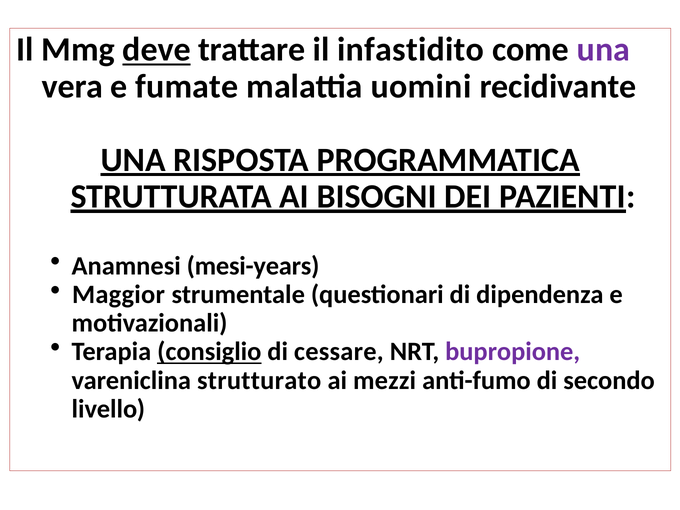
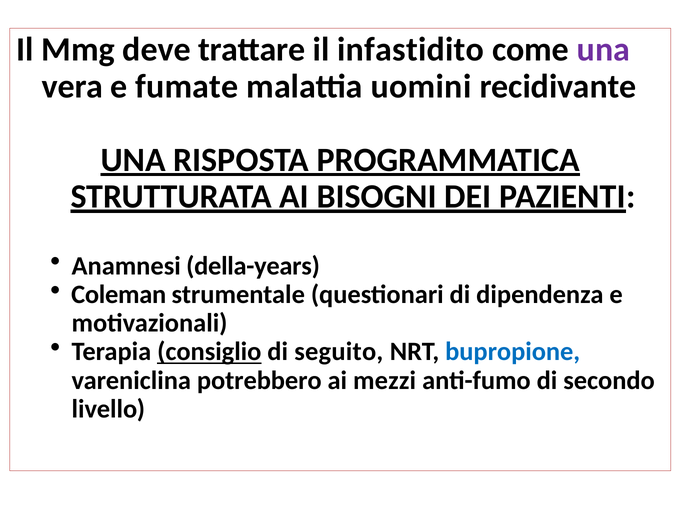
deve underline: present -> none (157, 50)
mesi-years: mesi-years -> della-years (253, 266)
Maggior: Maggior -> Coleman (119, 295)
cessare: cessare -> seguito (339, 352)
bupropione colour: purple -> blue (513, 352)
strutturato: strutturato -> potrebbero (259, 380)
